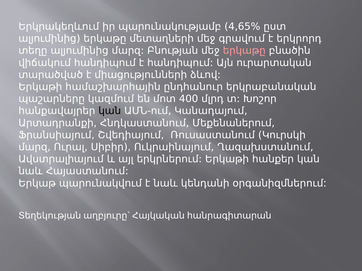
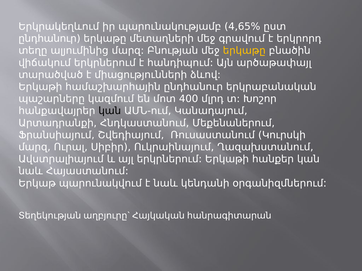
ալյումինից: ալյումինից -> ընդհանուր (49, 39)
երկաթը colour: pink -> yellow (244, 51)
վիճակում հանդիպում: հանդիպում -> երկրներում (105, 63)
ուրարտական: ուրարտական -> արծաթափայլ (274, 63)
